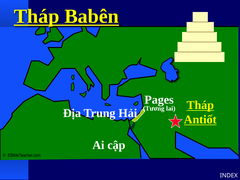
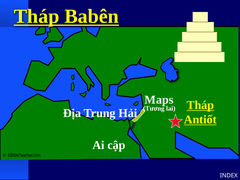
Pages: Pages -> Maps (159, 100)
